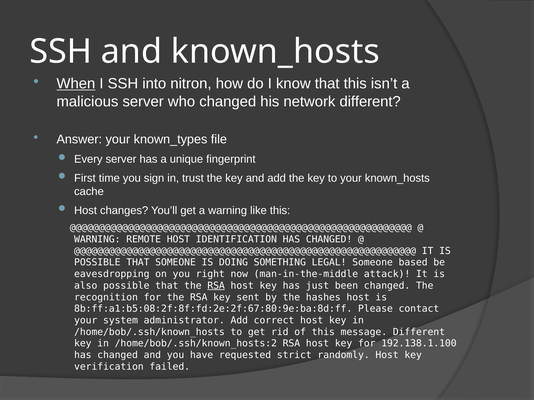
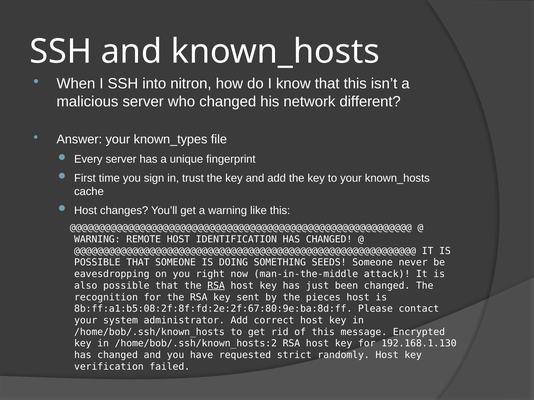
When underline: present -> none (76, 84)
LEGAL: LEGAL -> SEEDS (329, 263)
based: based -> never (413, 263)
hashes: hashes -> pieces (323, 298)
message Different: Different -> Encrypted (419, 332)
192.138.1.100: 192.138.1.100 -> 192.168.1.130 (419, 344)
